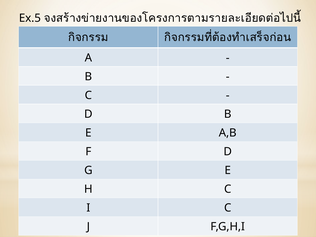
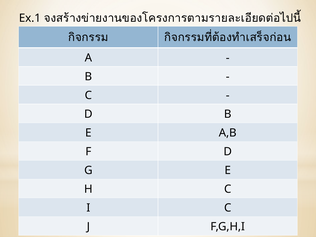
Ex.5: Ex.5 -> Ex.1 (30, 18)
